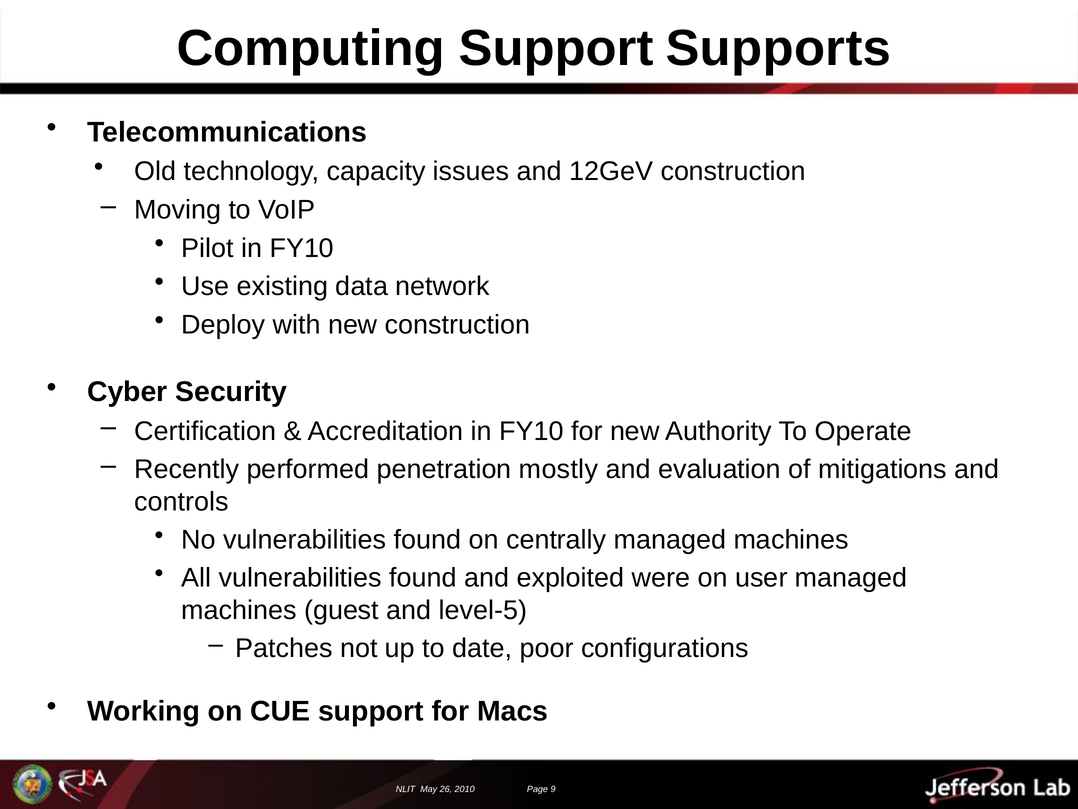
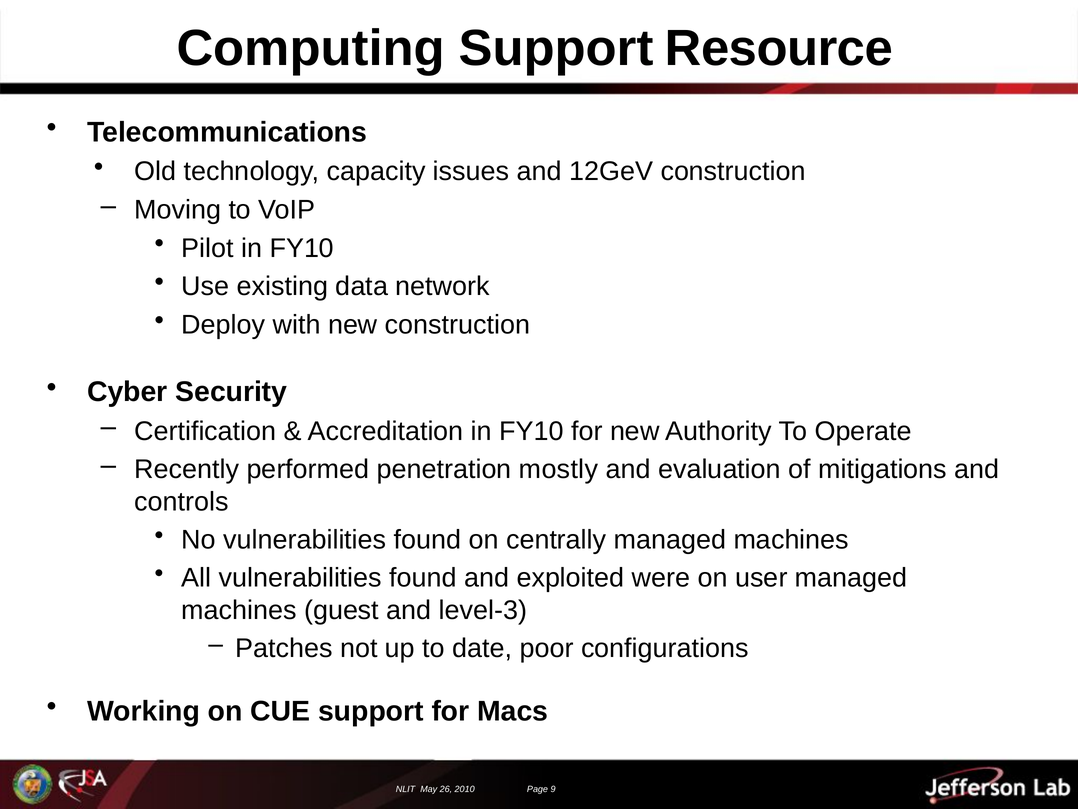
Supports: Supports -> Resource (779, 48)
level-5: level-5 -> level-3 (483, 610)
